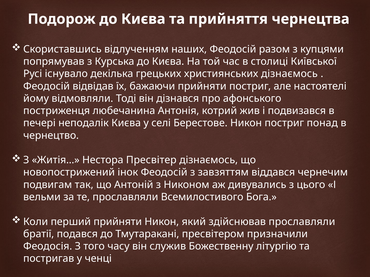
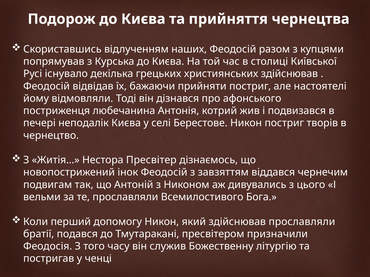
християнських дізнаємось: дізнаємось -> здійснював (289, 74)
понад: понад -> творів (322, 123)
перший прийняти: прийняти -> допомогу (118, 222)
